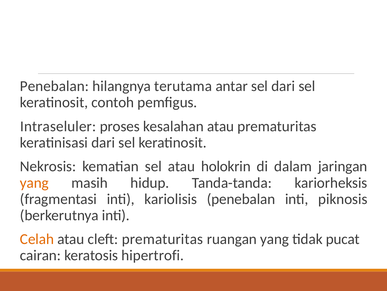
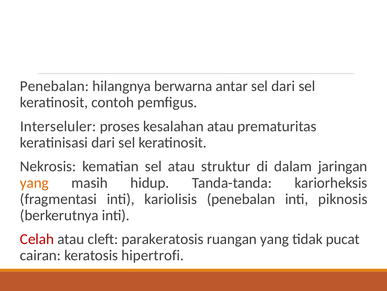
terutama: terutama -> berwarna (183, 86)
Intraseluler: Intraseluler -> Interseluler (58, 126)
holokrin: holokrin -> struktur (226, 166)
Celah colour: orange -> red (37, 239)
cleft prematuritas: prematuritas -> parakeratosis (163, 239)
